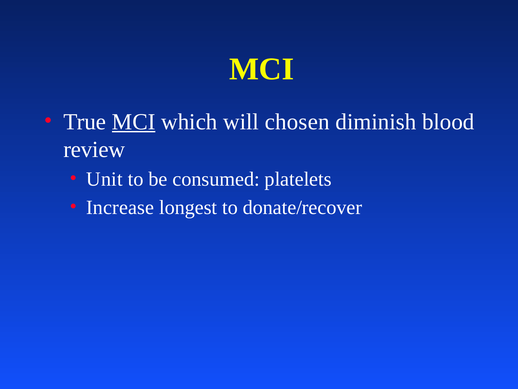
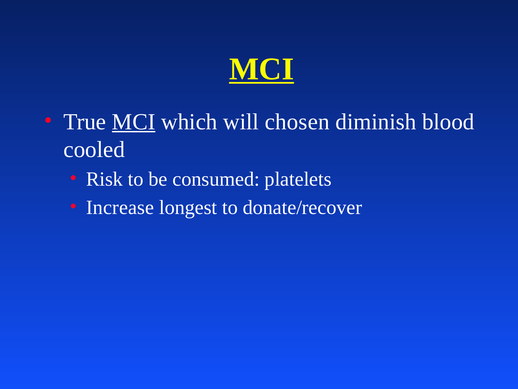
MCI underline: none -> present (262, 69)
review: review -> cooled (94, 149)
Unit: Unit -> Risk (105, 179)
